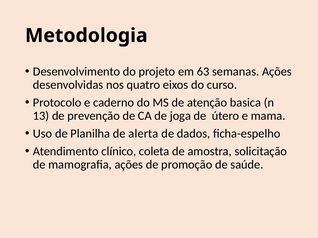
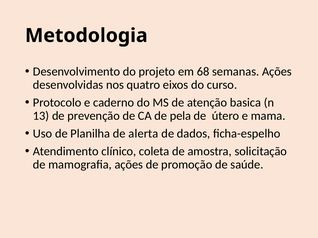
63: 63 -> 68 (203, 72)
joga: joga -> pela (180, 116)
